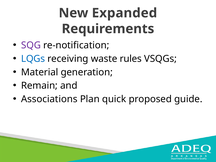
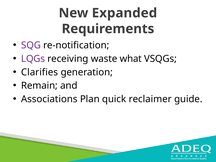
LQGs colour: blue -> purple (33, 59)
rules: rules -> what (131, 59)
Material: Material -> Clarifies (40, 72)
proposed: proposed -> reclaimer (150, 99)
